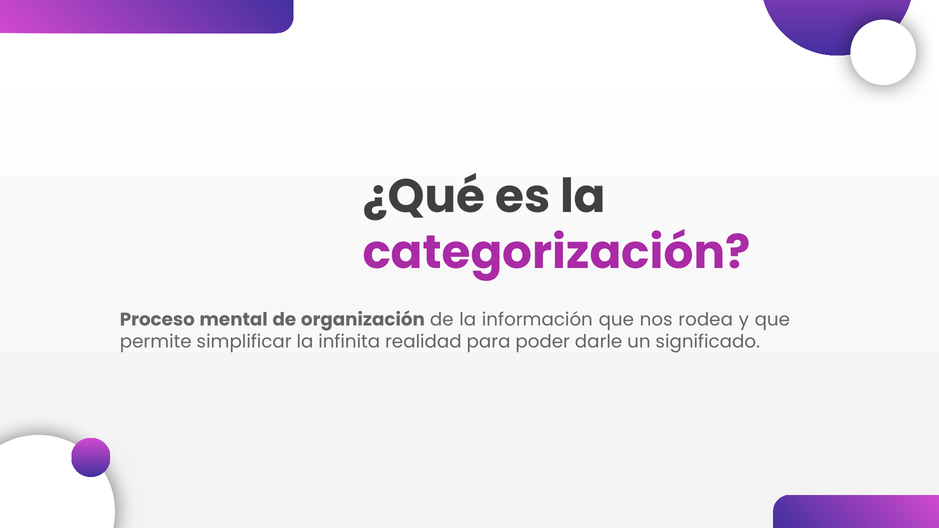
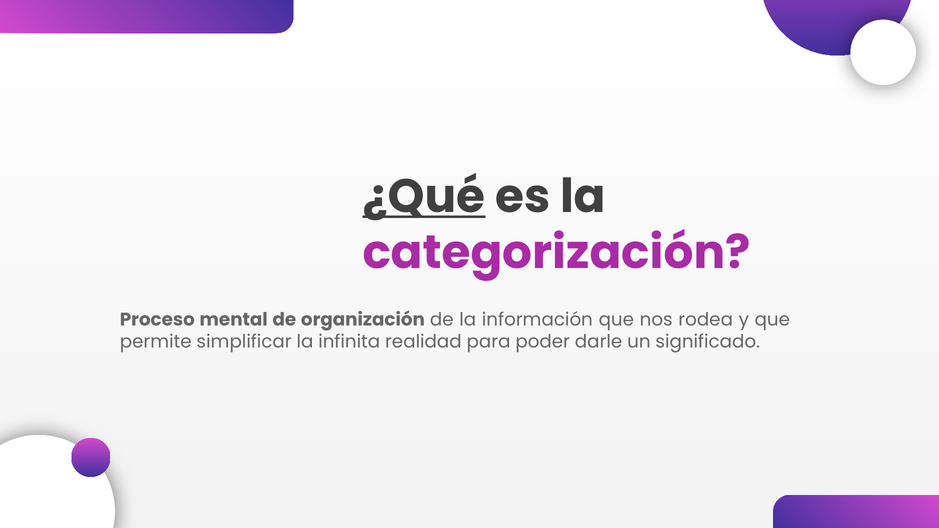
¿Qué underline: none -> present (424, 197)
